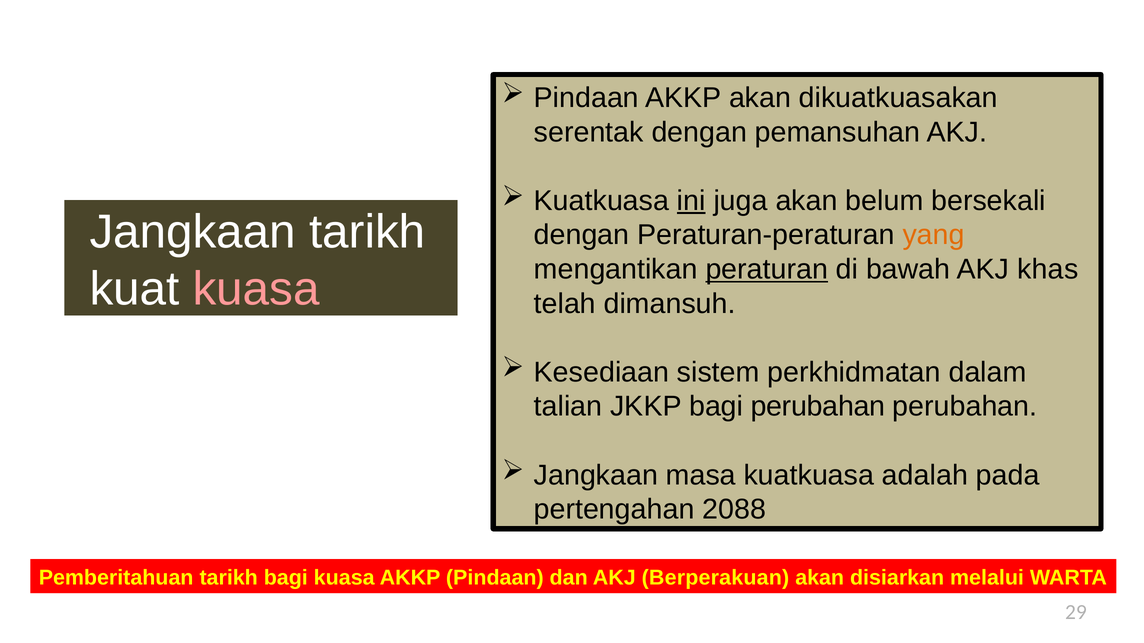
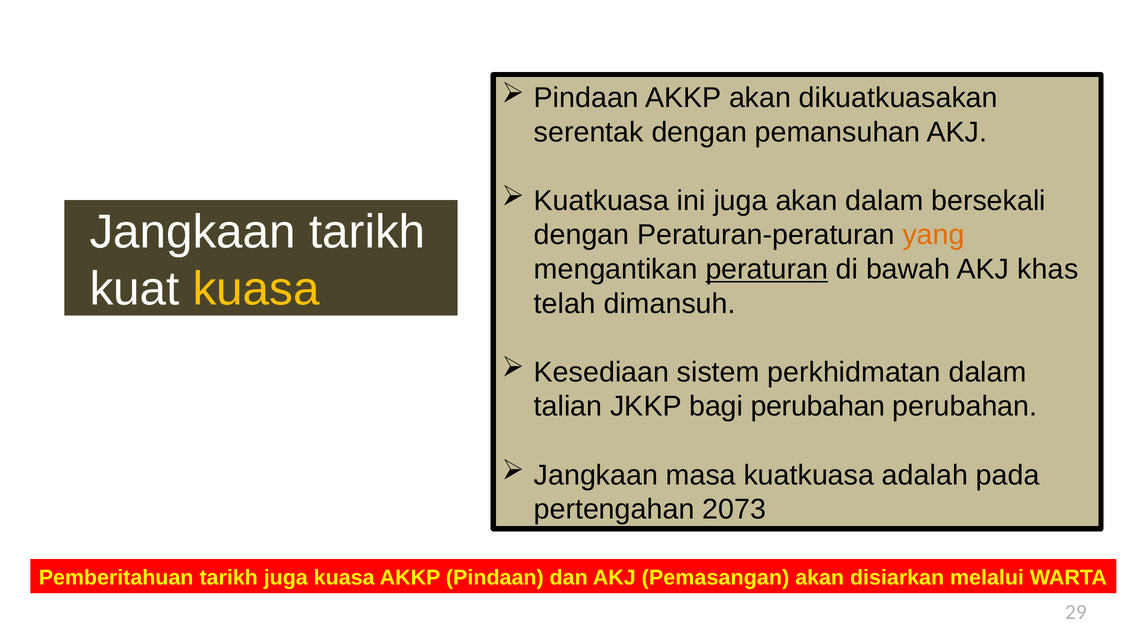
ini underline: present -> none (691, 201)
akan belum: belum -> dalam (884, 201)
kuasa colour: pink -> yellow (256, 289)
2088: 2088 -> 2073 (734, 510)
tarikh bagi: bagi -> juga (286, 578)
Berperakuan: Berperakuan -> Pemasangan (715, 578)
